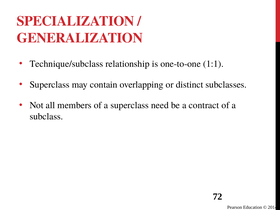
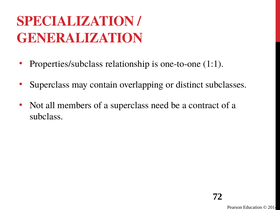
Technique/subclass: Technique/subclass -> Properties/subclass (66, 64)
